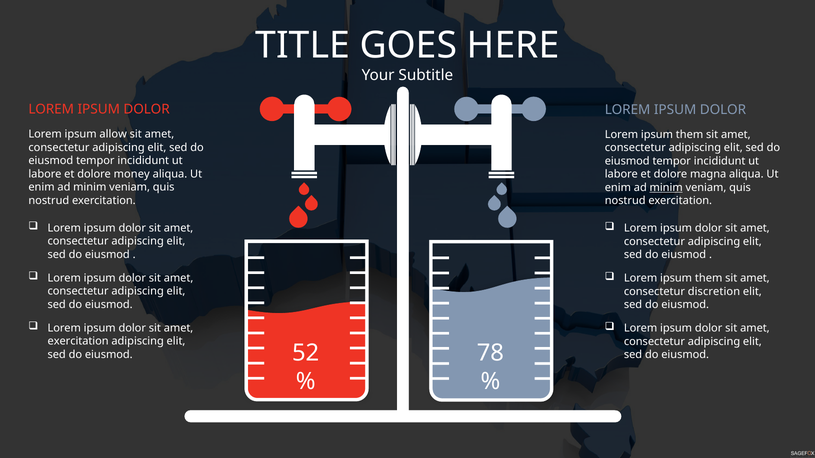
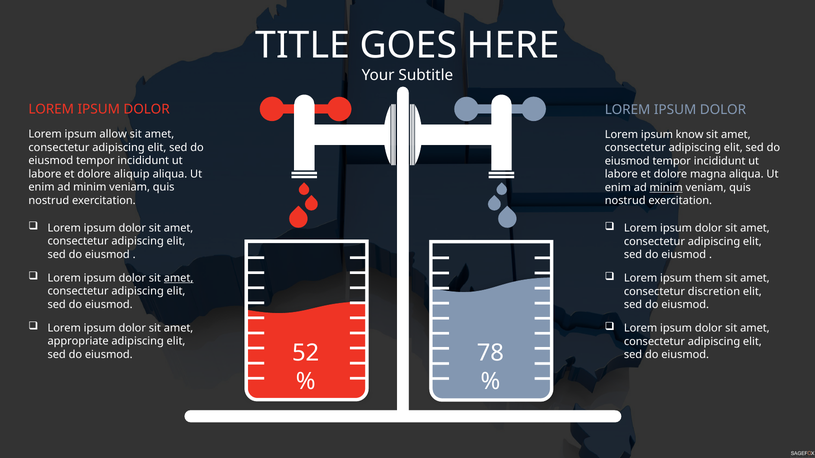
them: them -> know (690, 135)
money: money -> aliquip (132, 174)
amet underline: none -> present (179, 278)
exercitation: exercitation -> appropriate (78, 341)
